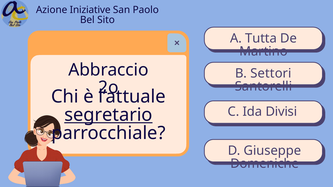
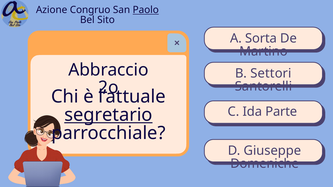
Iniziative: Iniziative -> Congruo (90, 10)
Paolo underline: none -> present (146, 10)
Tutta: Tutta -> Sorta (261, 38)
Divisi: Divisi -> Parte (281, 112)
